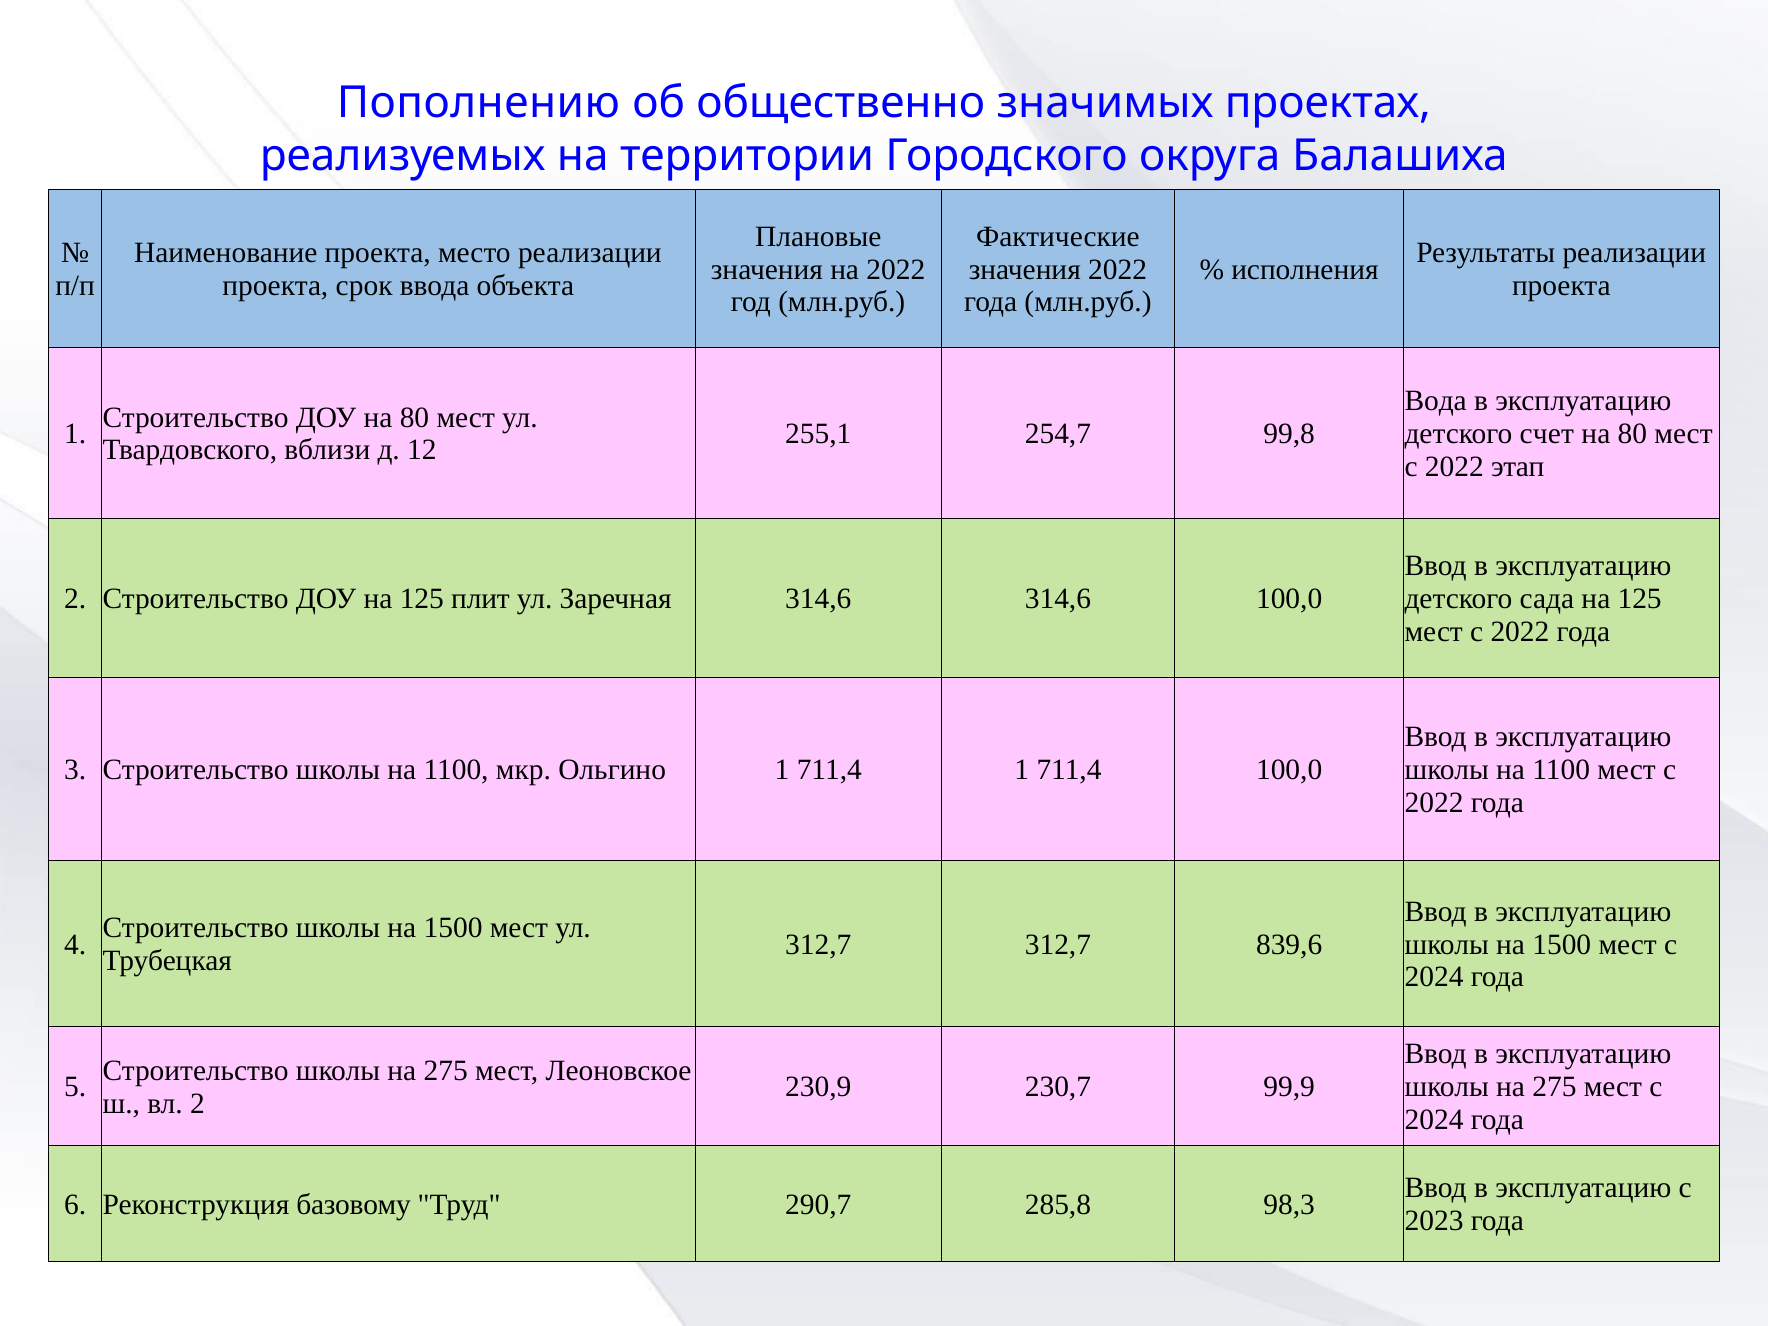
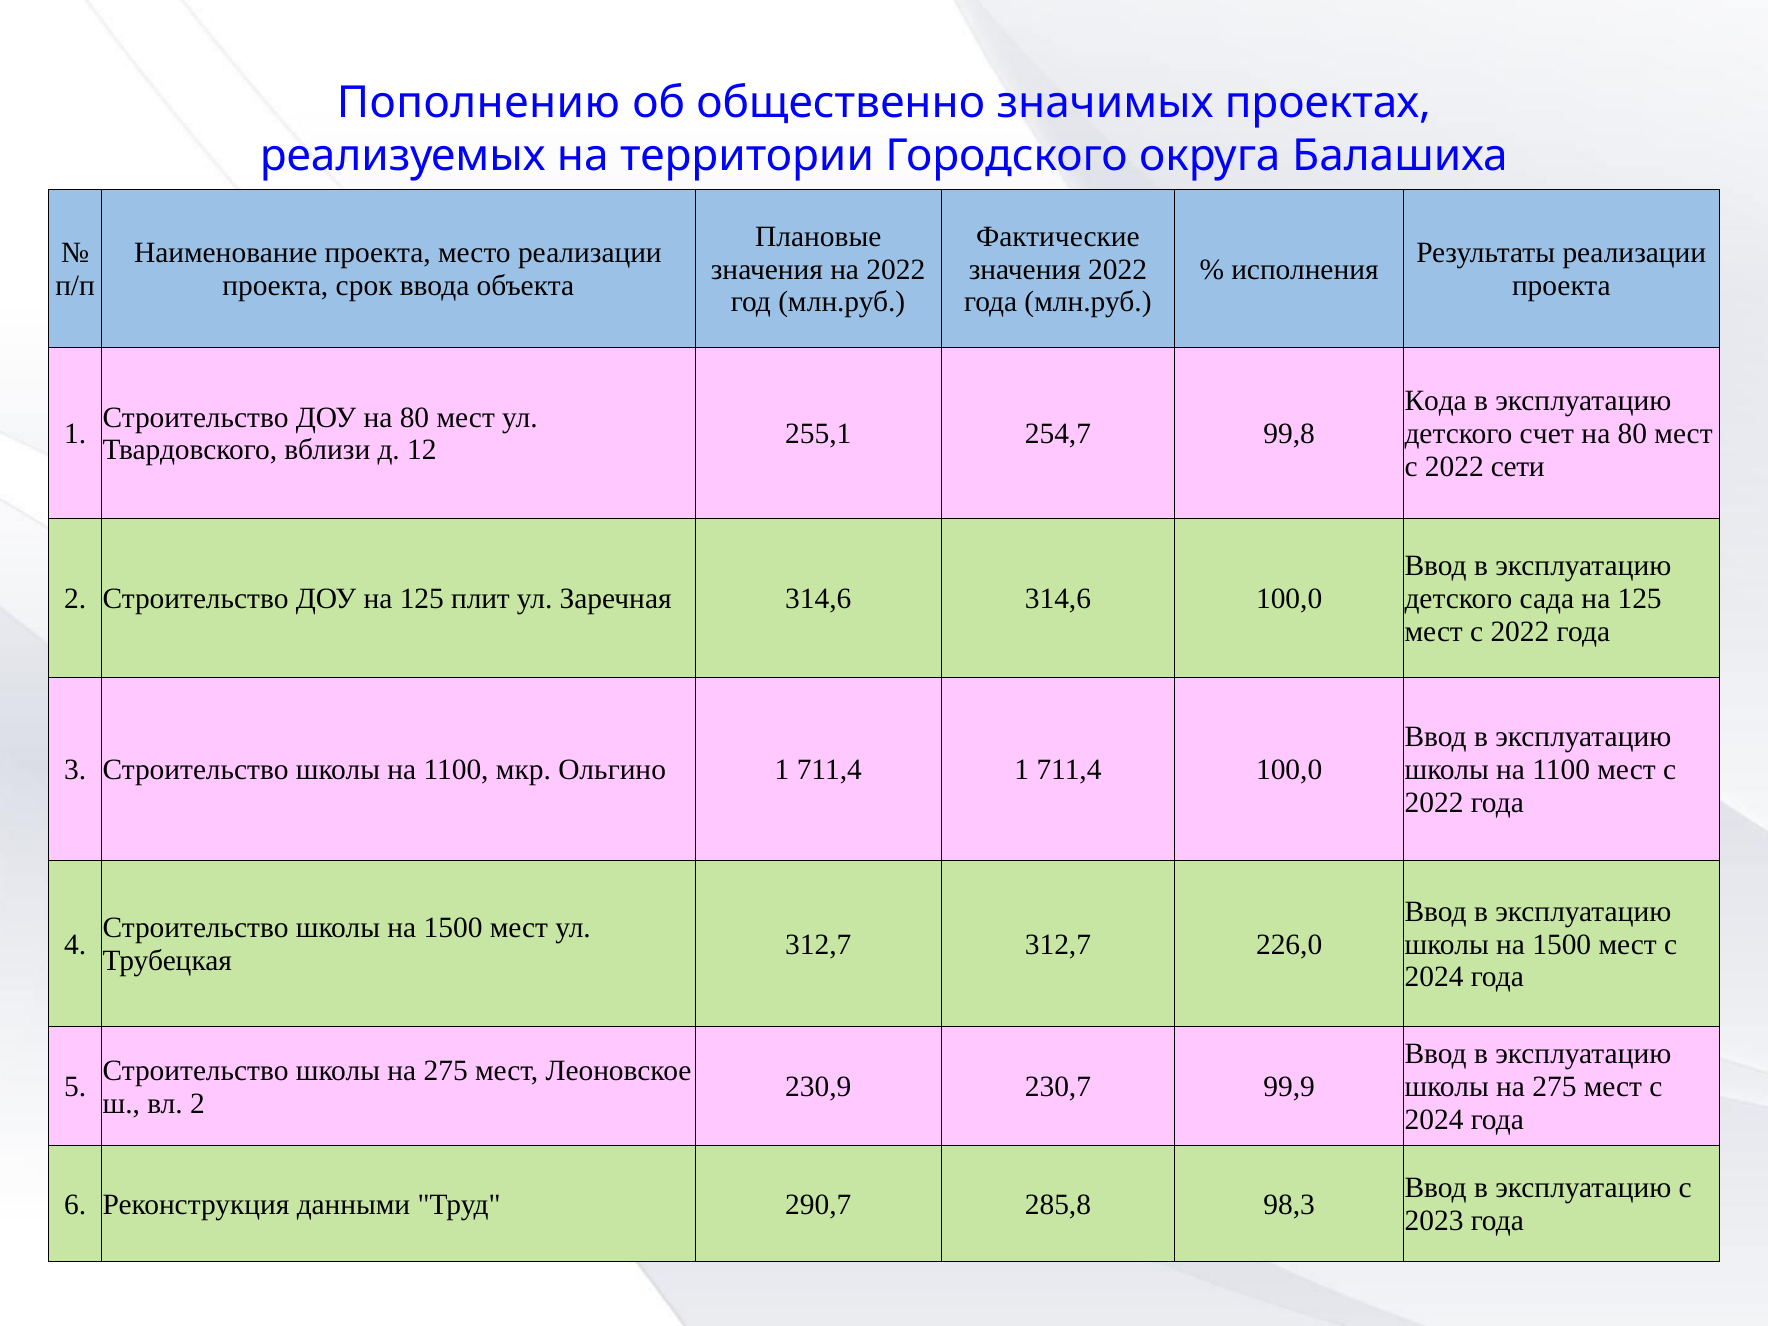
Вода: Вода -> Кода (1436, 401)
этап: этап -> сети (1518, 466)
839,6: 839,6 -> 226,0 (1289, 944)
базовому: базовому -> данными (353, 1204)
